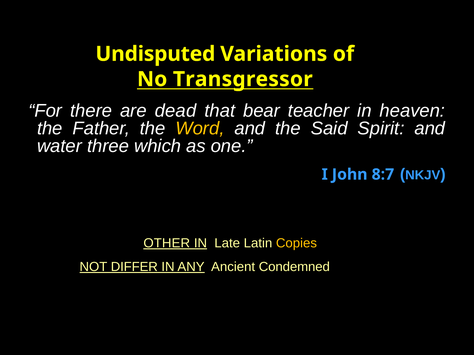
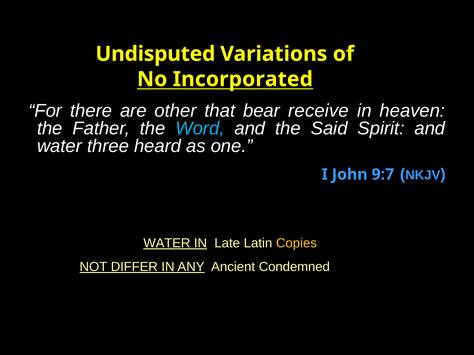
Transgressor: Transgressor -> Incorporated (243, 79)
dead: dead -> other (176, 111)
teacher: teacher -> receive (319, 111)
Word colour: yellow -> light blue (200, 128)
which: which -> heard (158, 146)
8:7: 8:7 -> 9:7 (383, 175)
OTHER: OTHER -> WATER (167, 243)
